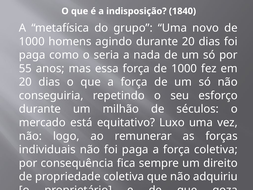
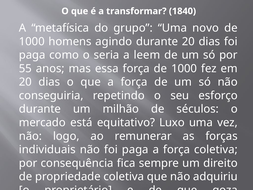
indisposição: indisposição -> transformar (136, 11)
nada: nada -> leem (147, 55)
